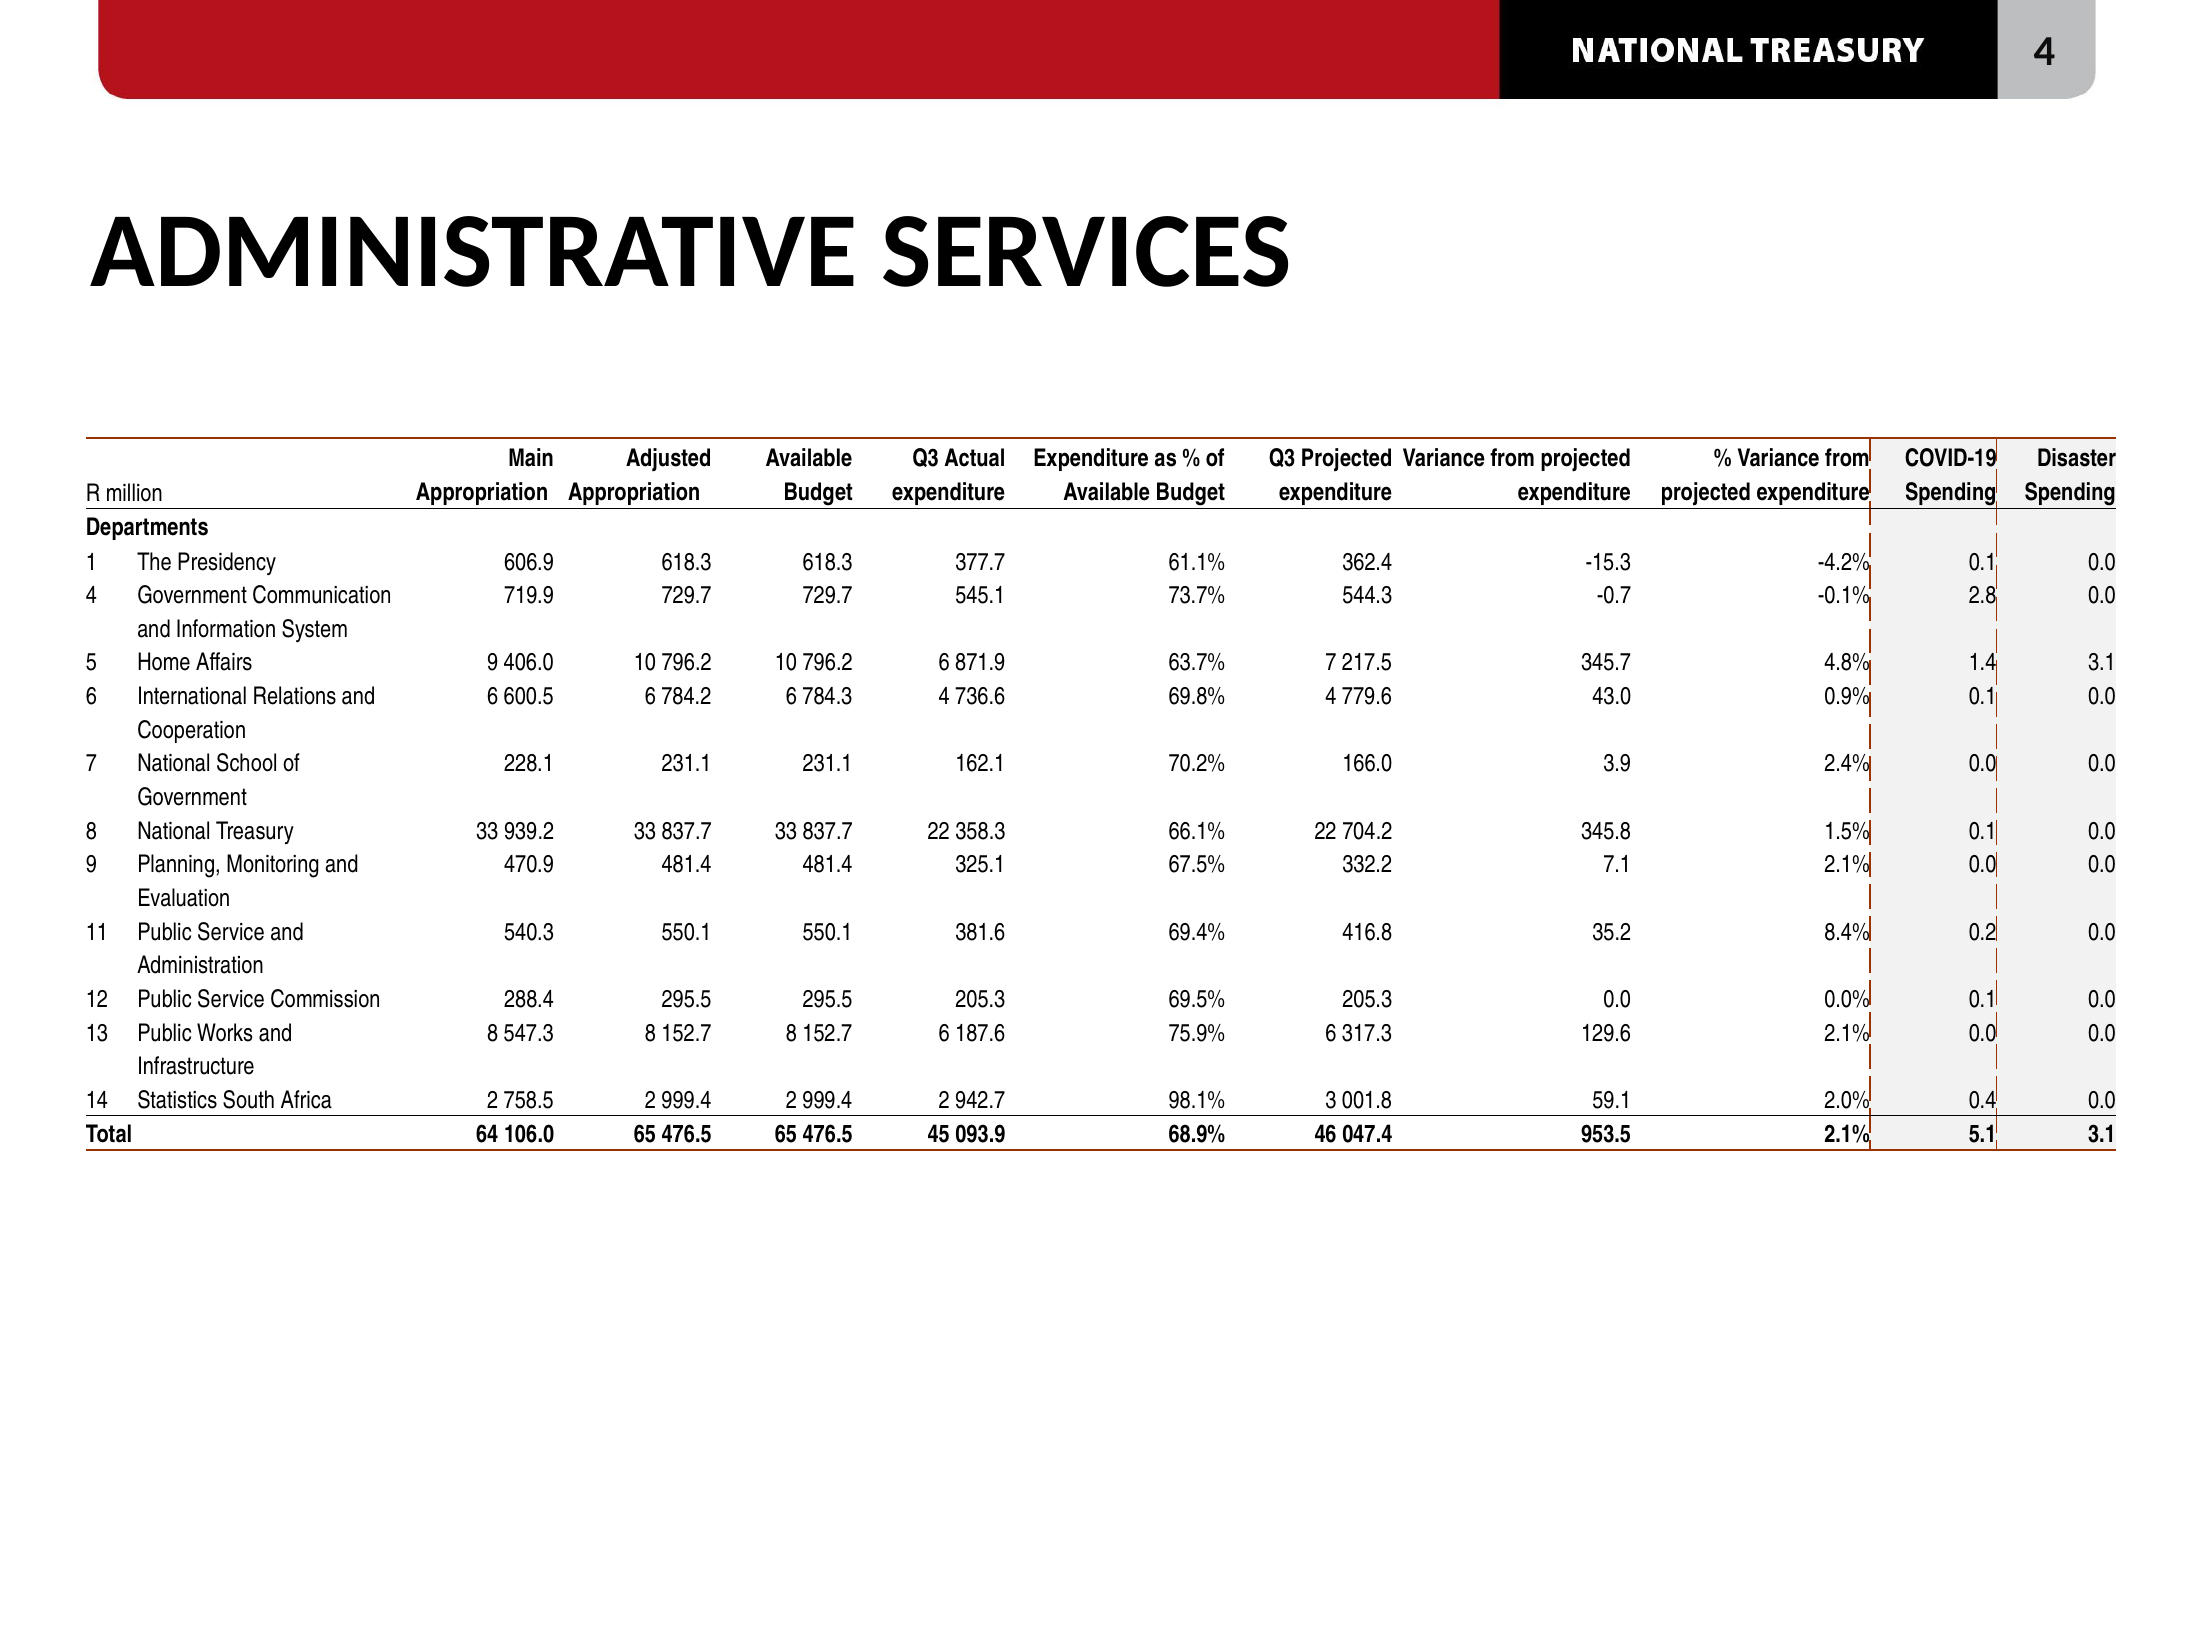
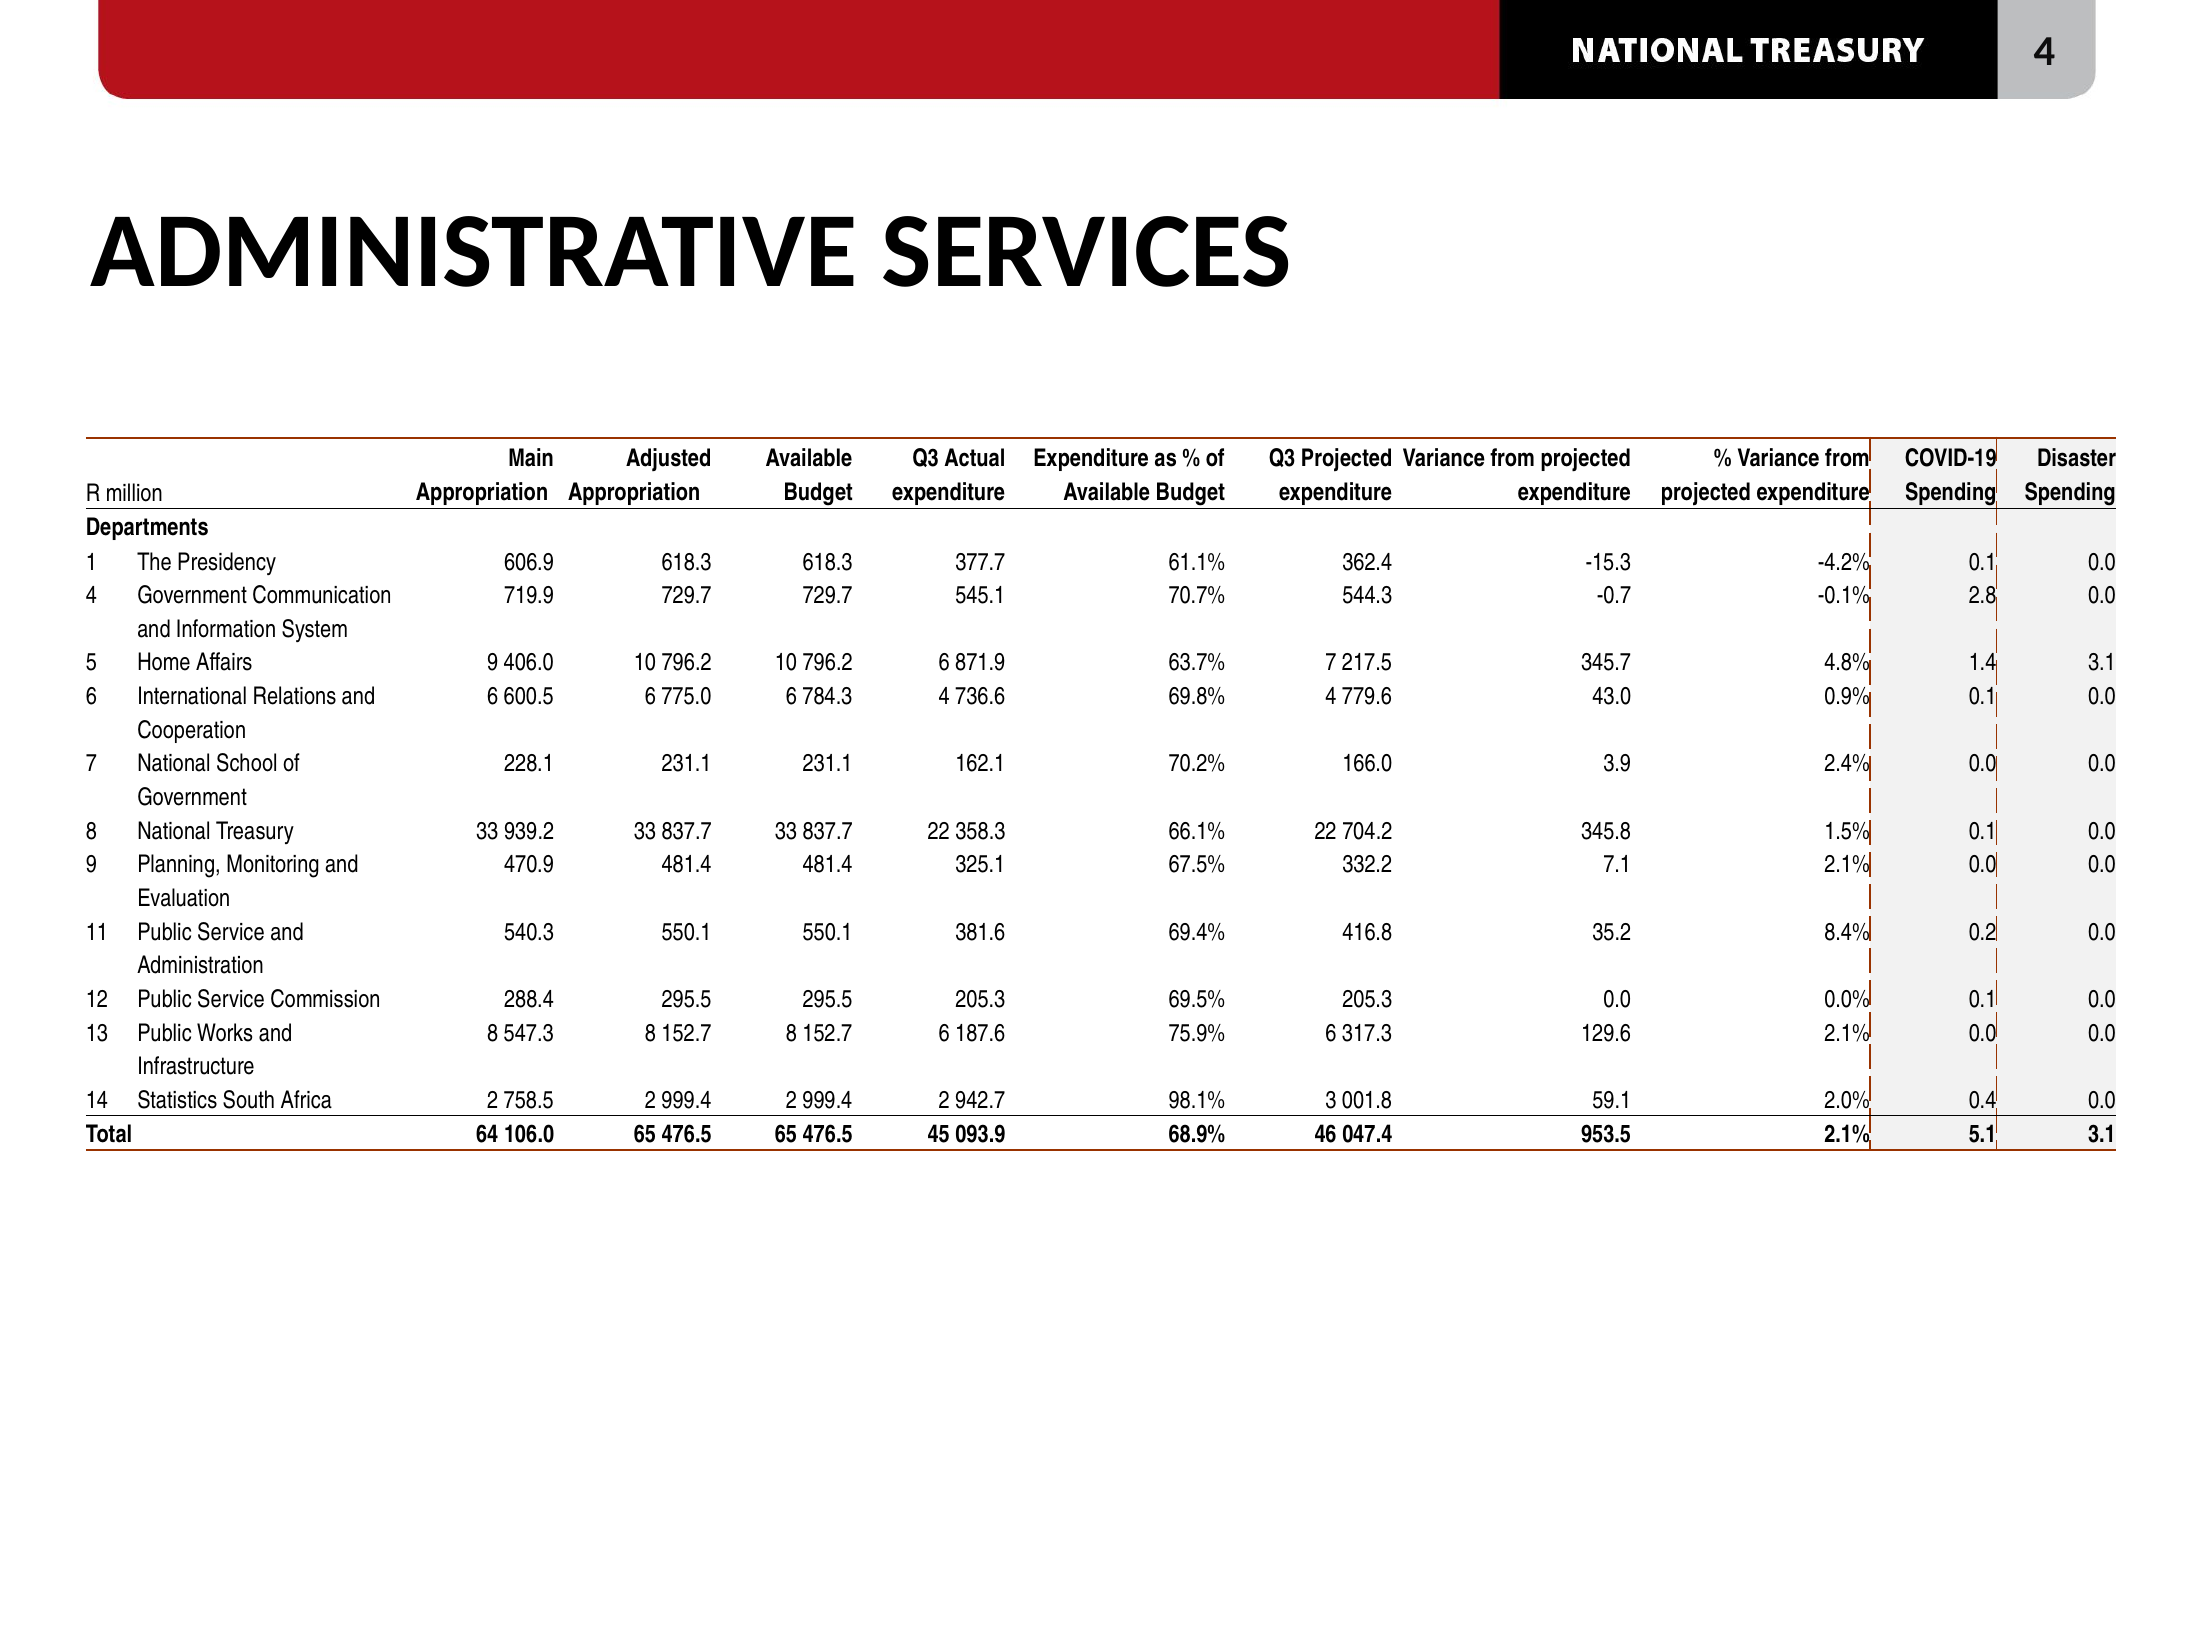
73.7%: 73.7% -> 70.7% (1197, 596)
784.2: 784.2 -> 775.0 (686, 696)
